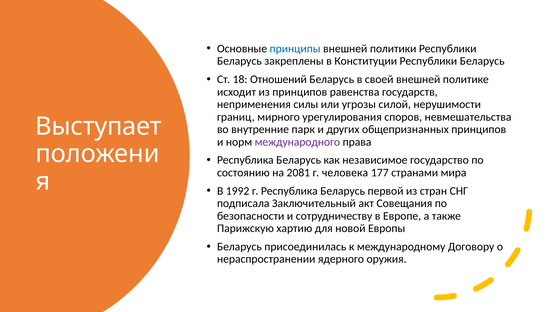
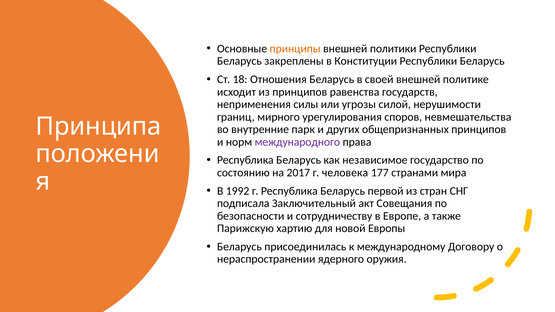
принципы colour: blue -> orange (295, 49)
Отношений: Отношений -> Отношения (278, 79)
Выступает: Выступает -> Принципа (98, 126)
2081: 2081 -> 2017 (298, 173)
